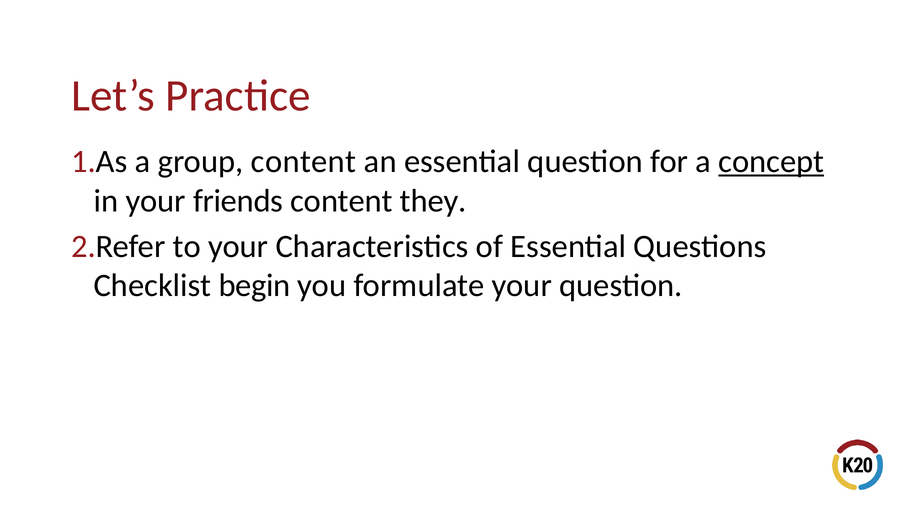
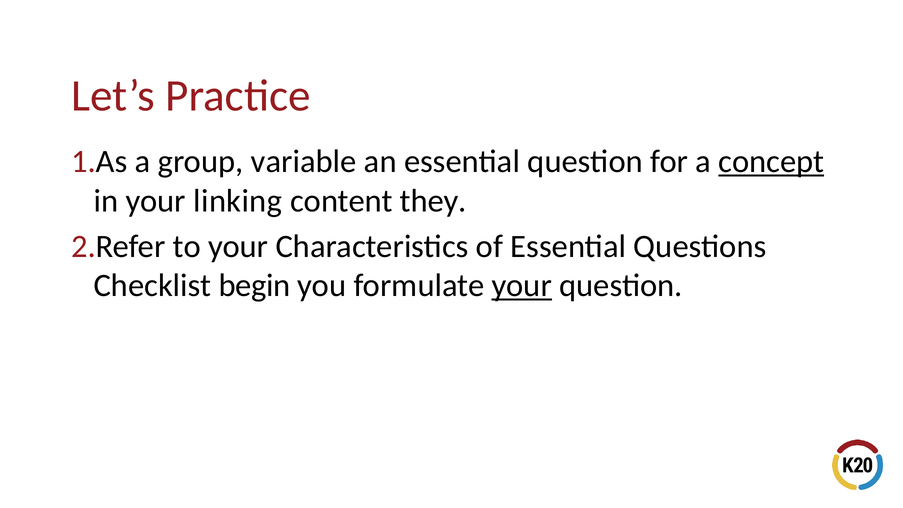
group content: content -> variable (304, 162)
friends: friends -> linking (238, 201)
your underline: none -> present (522, 285)
